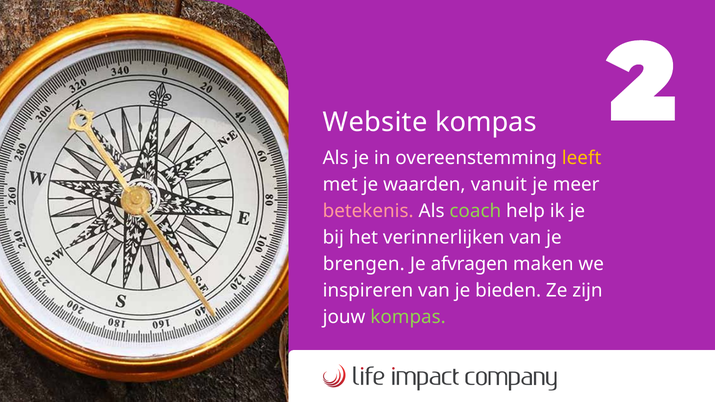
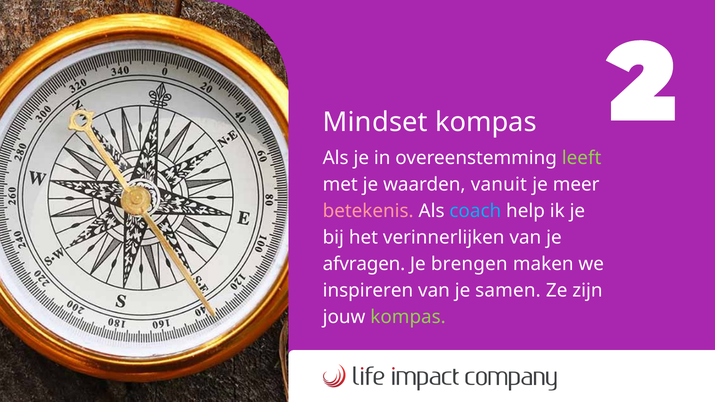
Website: Website -> Mindset (375, 122)
leeft colour: yellow -> light green (582, 158)
coach colour: light green -> light blue (475, 211)
brengen: brengen -> afvragen (364, 264)
afvragen: afvragen -> brengen (469, 264)
bieden: bieden -> samen (508, 290)
